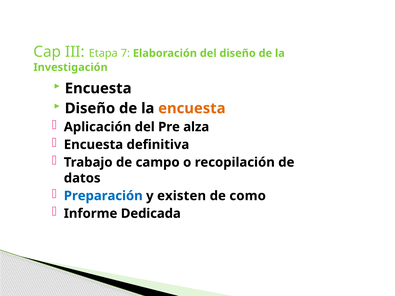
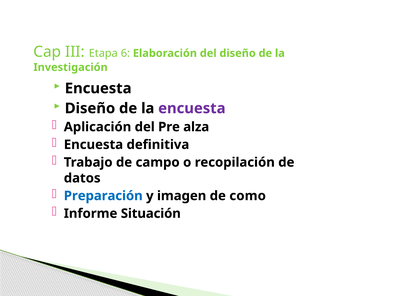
7: 7 -> 6 (125, 53)
encuesta colour: orange -> purple (192, 108)
existen: existen -> imagen (182, 196)
Dedicada: Dedicada -> Situación (151, 214)
